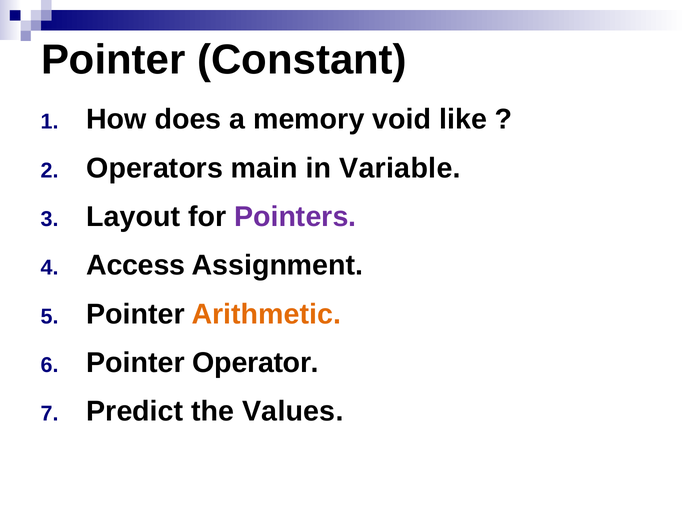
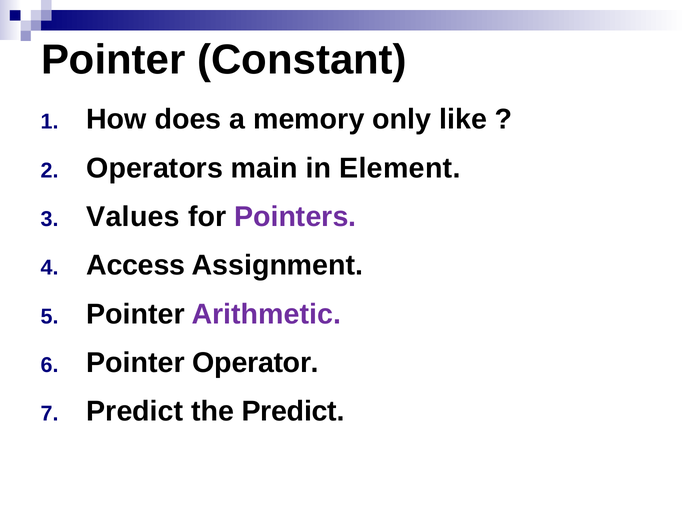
void: void -> only (402, 120)
Variable: Variable -> Element (400, 168)
Layout: Layout -> Values (133, 217)
Arithmetic colour: orange -> purple (266, 314)
the Values: Values -> Predict (293, 412)
